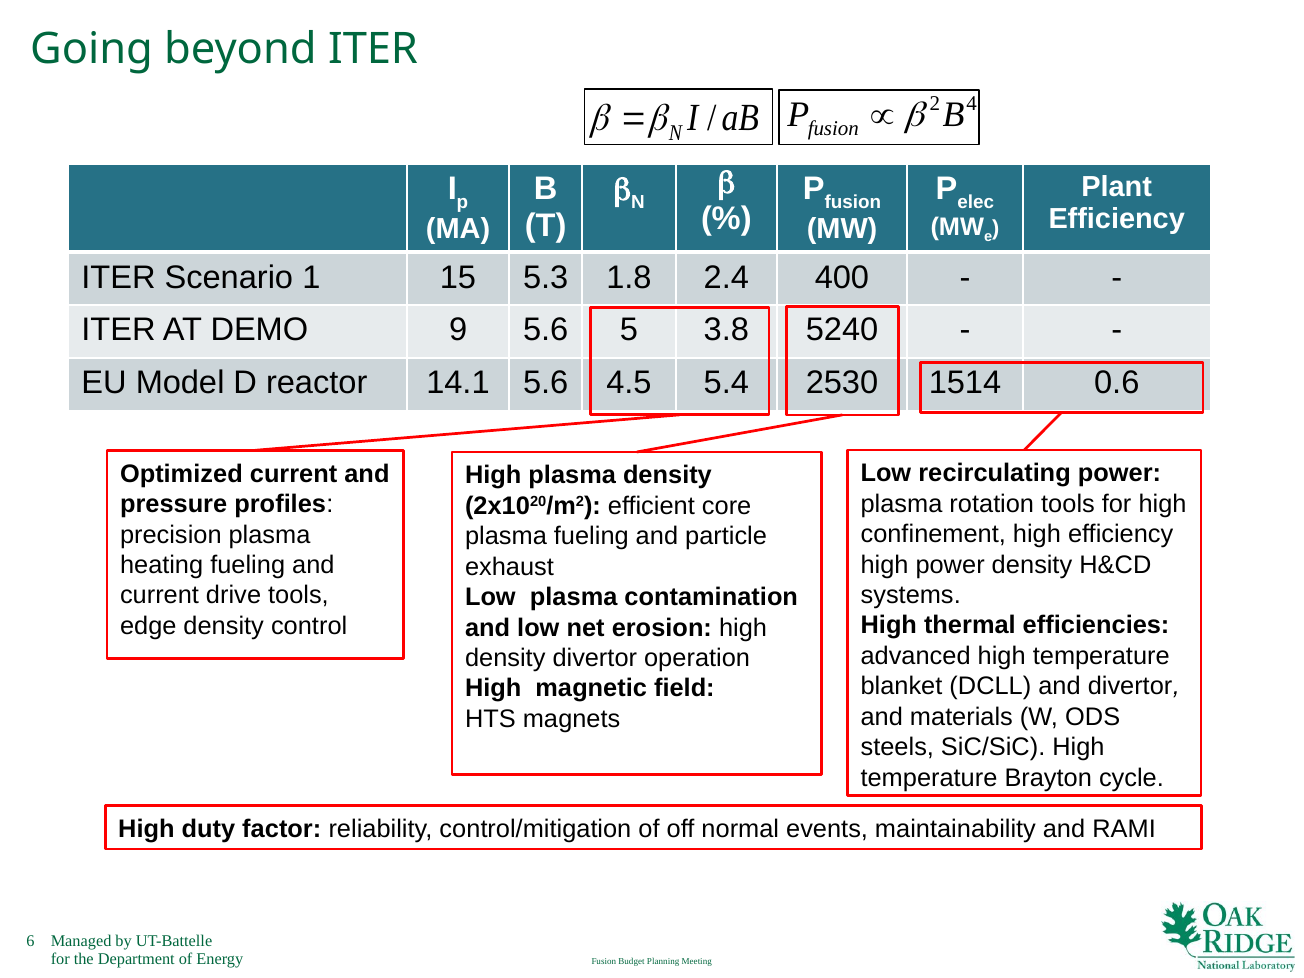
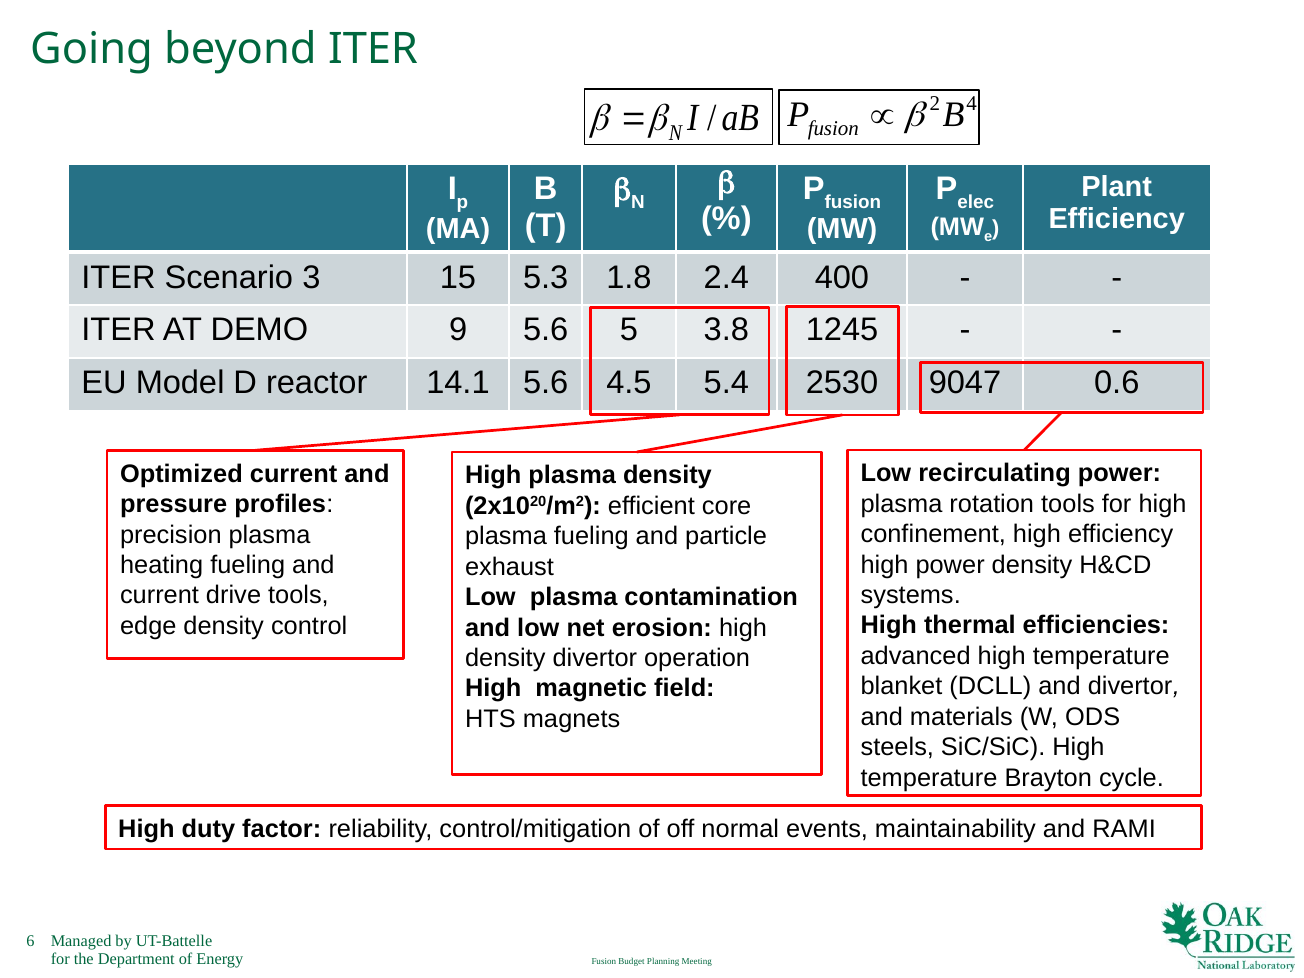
1: 1 -> 3 (311, 277)
5240: 5240 -> 1245 (842, 330)
1514: 1514 -> 9047 (965, 383)
